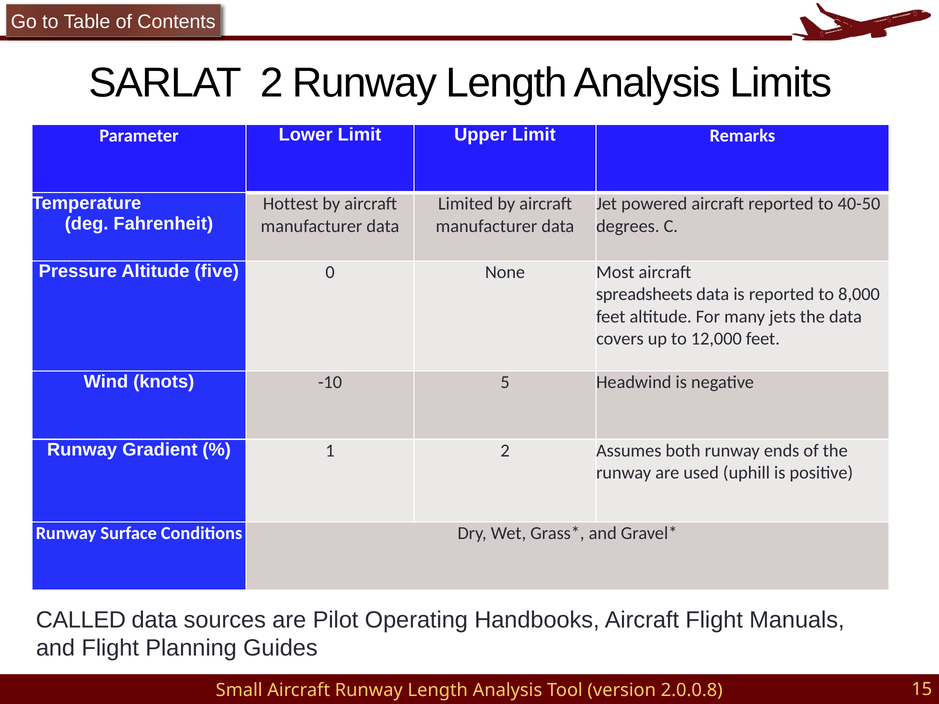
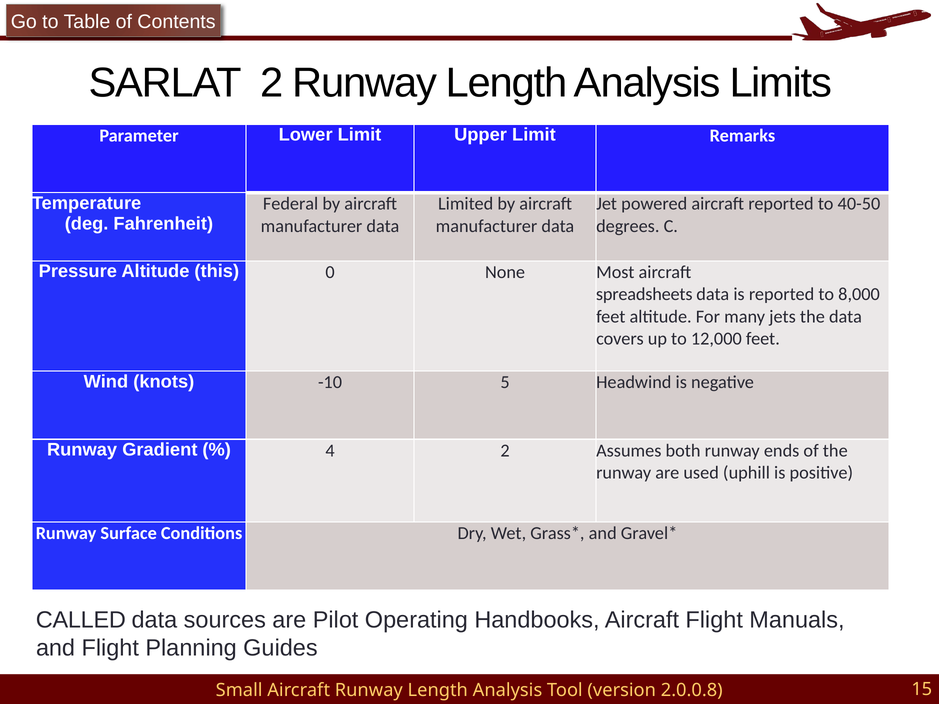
Hottest: Hottest -> Federal (291, 204)
five: five -> this (217, 272)
1: 1 -> 4 (330, 451)
